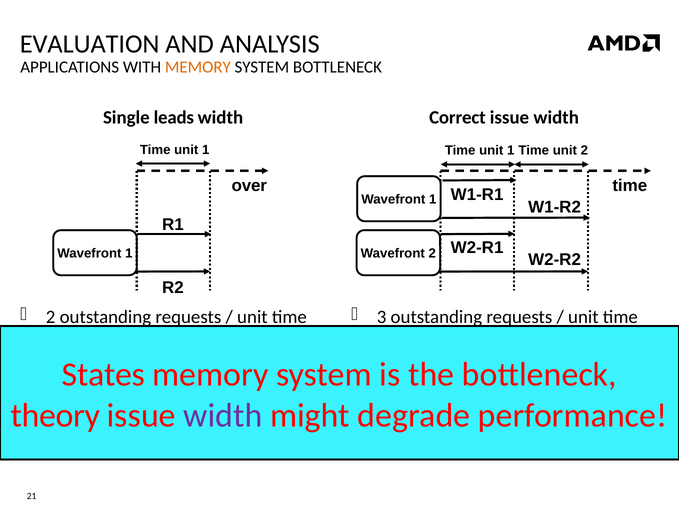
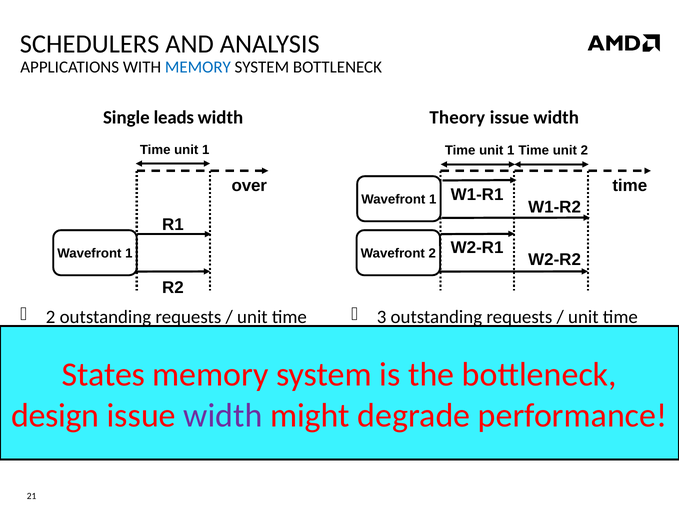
EVALUATION: EVALUATION -> SCHEDULERS (90, 44)
MEMORY colour: orange -> blue (198, 67)
Correct: Correct -> Theory (457, 118)
theory: theory -> design (55, 416)
